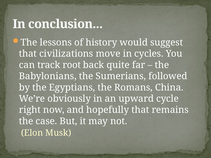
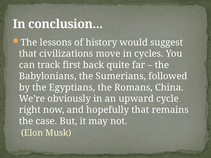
root: root -> first (72, 65)
